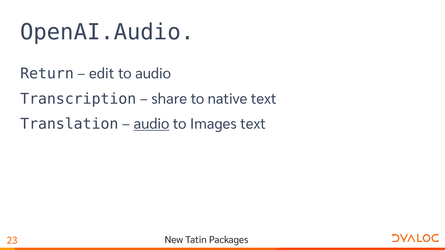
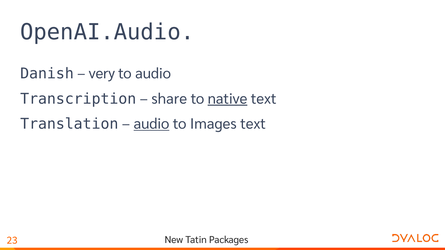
Return: Return -> Danish (47, 74)
edit: edit -> very (102, 74)
native underline: none -> present (228, 99)
